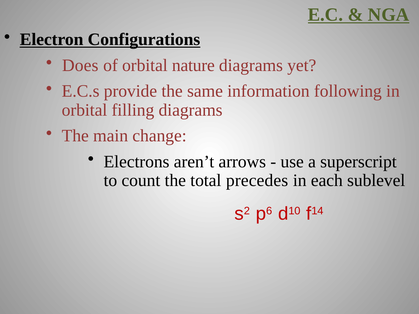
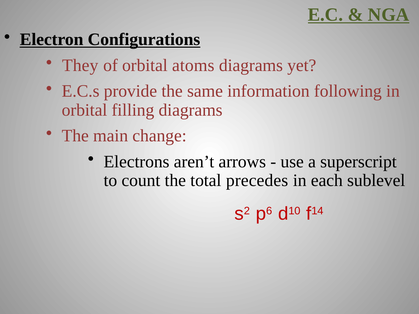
Does: Does -> They (80, 65)
nature: nature -> atoms (193, 65)
